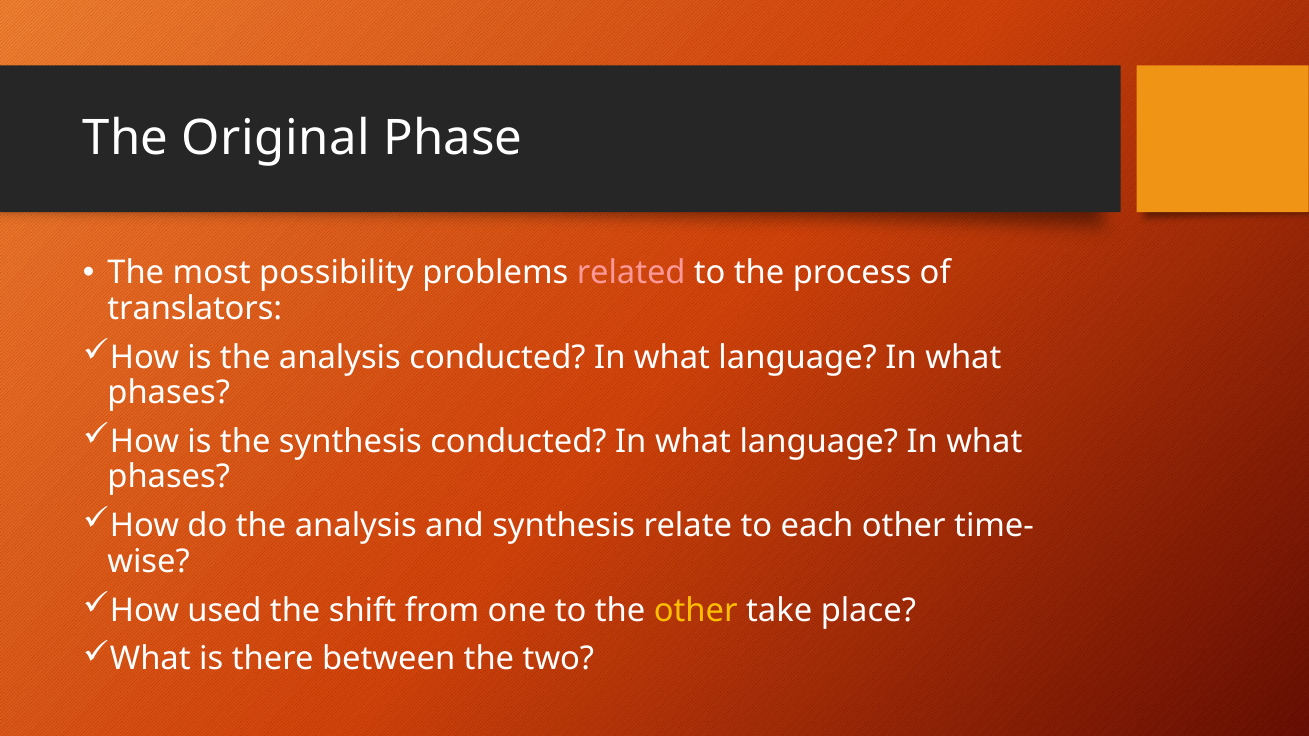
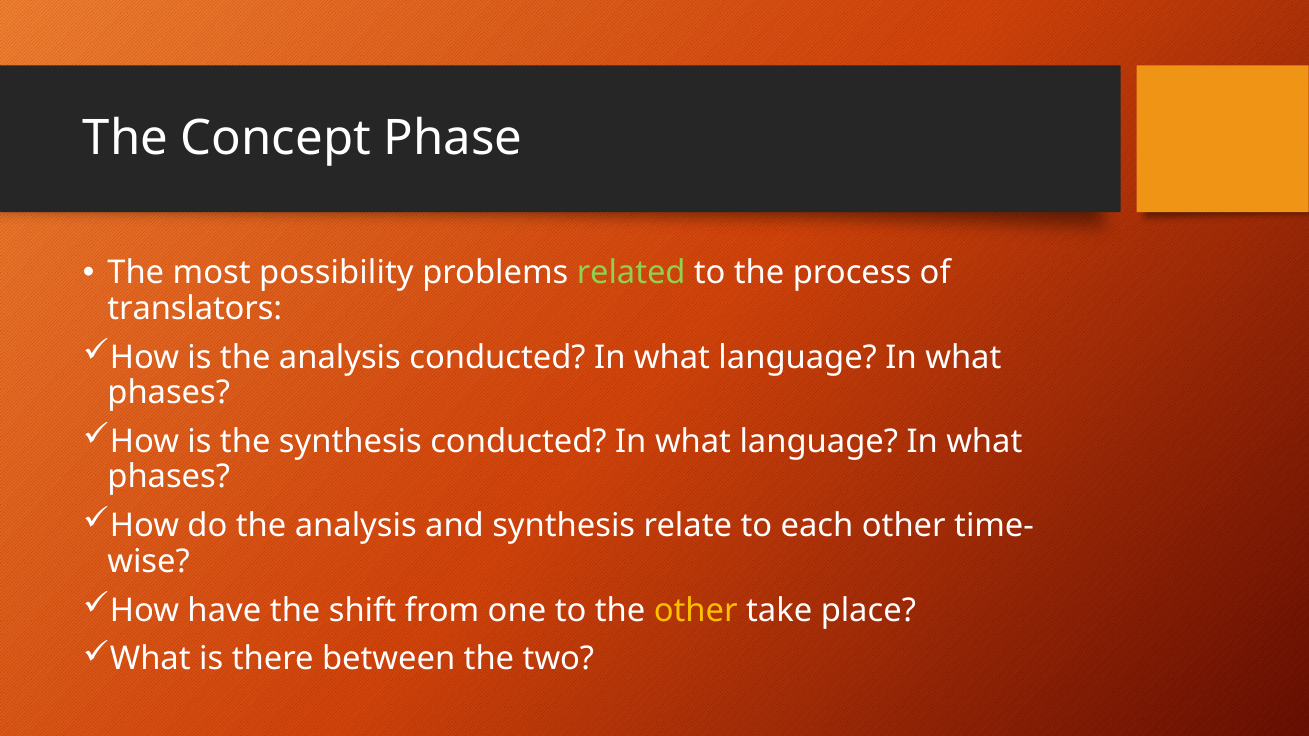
Original: Original -> Concept (276, 139)
related colour: pink -> light green (631, 273)
used: used -> have (224, 610)
